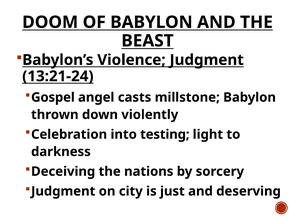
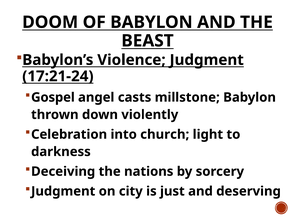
13:21-24: 13:21-24 -> 17:21-24 (58, 76)
testing: testing -> church (165, 135)
